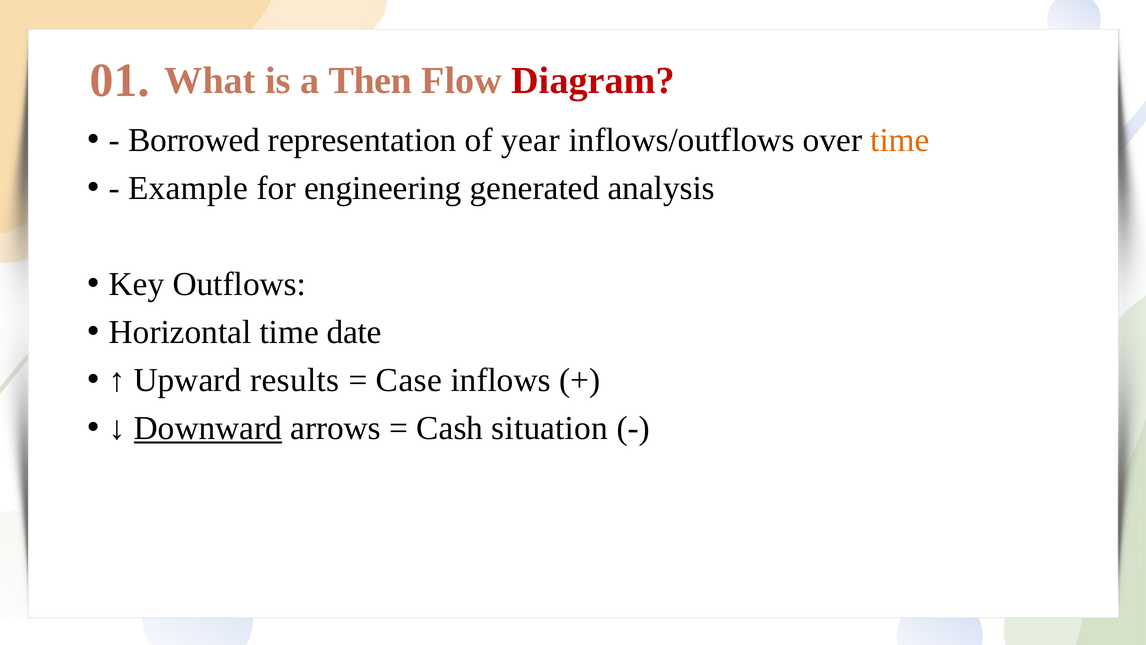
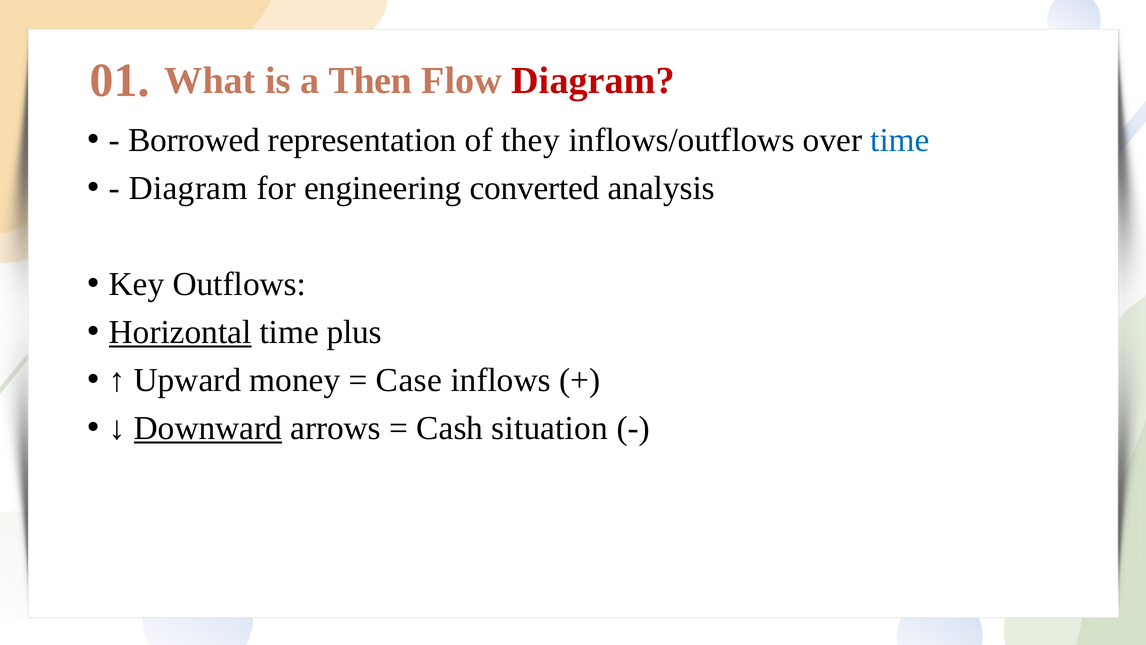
year: year -> they (531, 140)
time colour: orange -> blue (900, 140)
Example: Example -> Diagram (188, 188)
generated: generated -> converted (535, 188)
Horizontal underline: none -> present (180, 332)
date: date -> plus (354, 332)
results: results -> money (295, 380)
